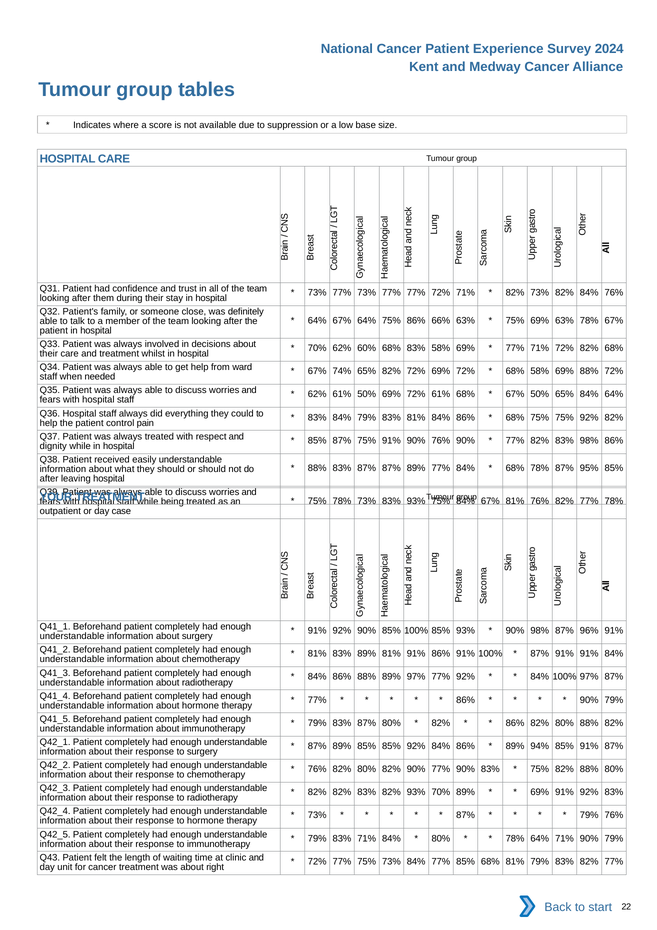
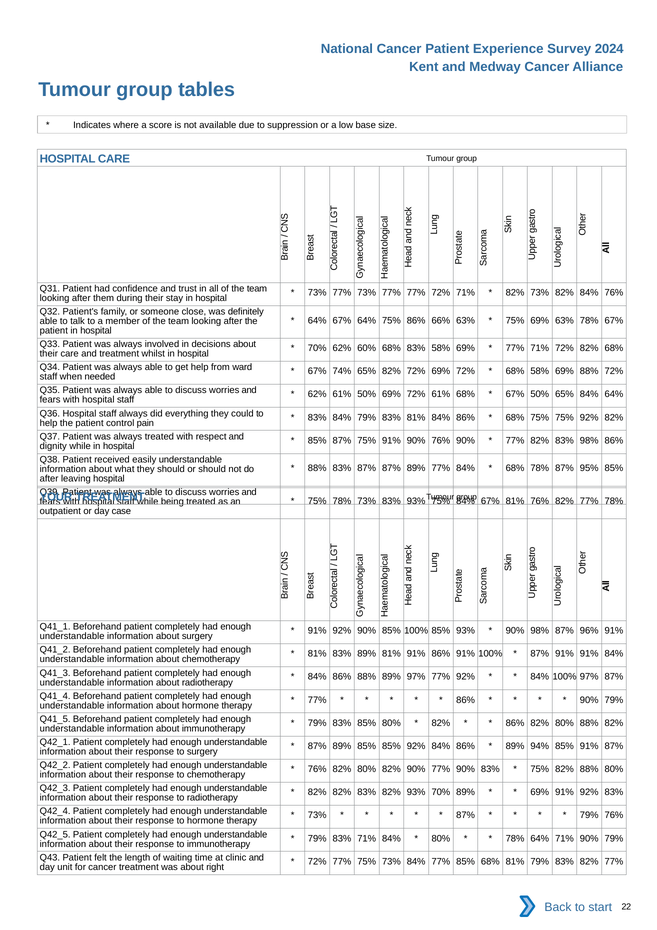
79% 83% 87%: 87% -> 85% (367, 723)
